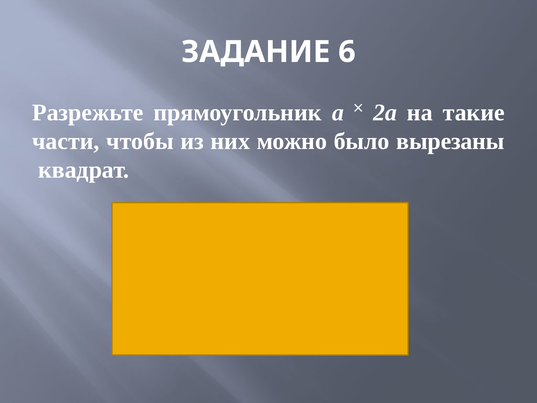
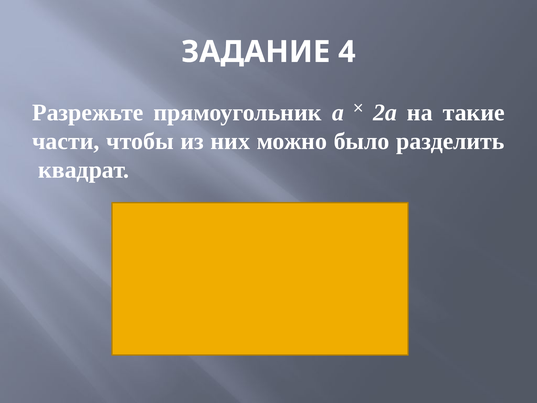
6: 6 -> 4 (347, 52)
вырезаны: вырезаны -> разделить (450, 141)
